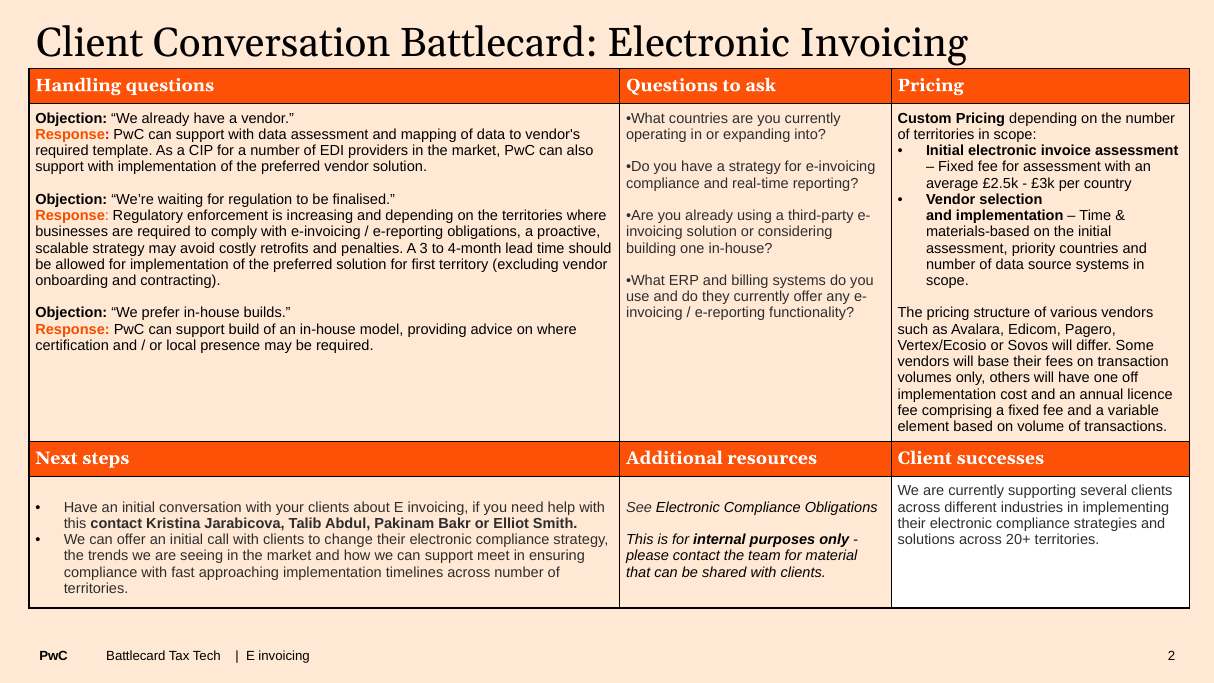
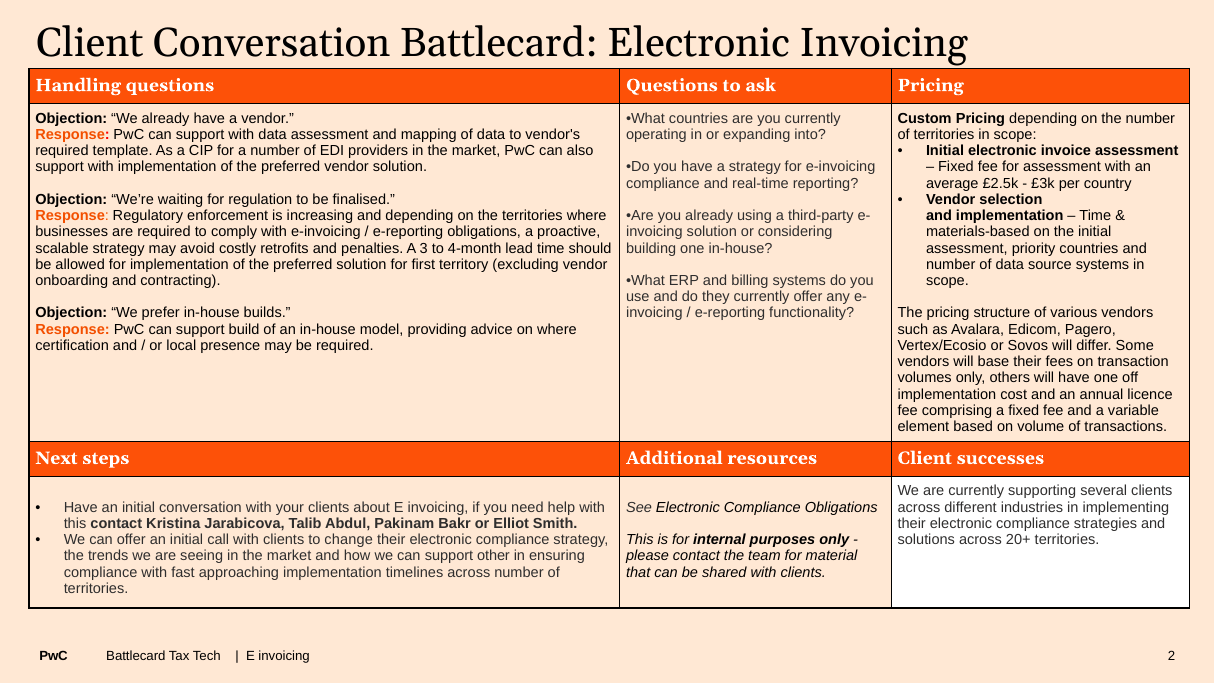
meet: meet -> other (494, 556)
